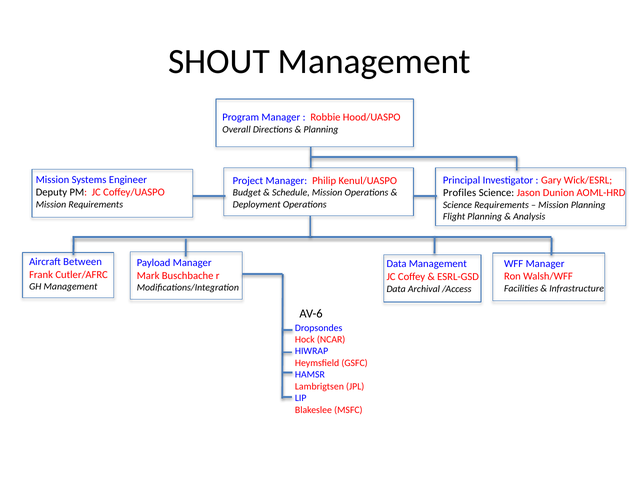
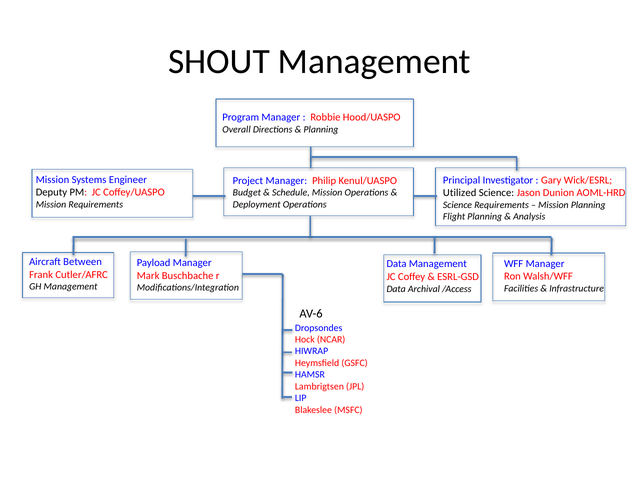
Profiles: Profiles -> Utilized (460, 193)
